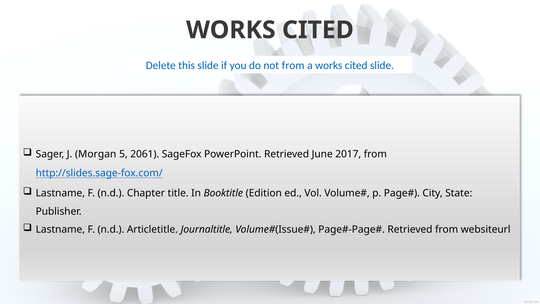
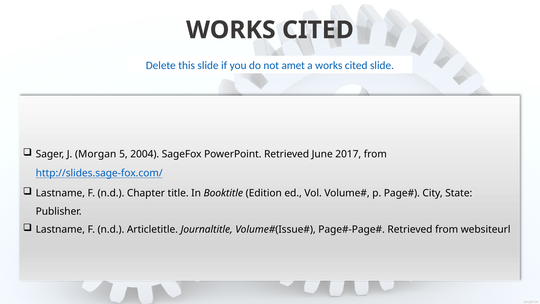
not from: from -> amet (293, 65)
2061: 2061 -> 2004 (145, 154)
